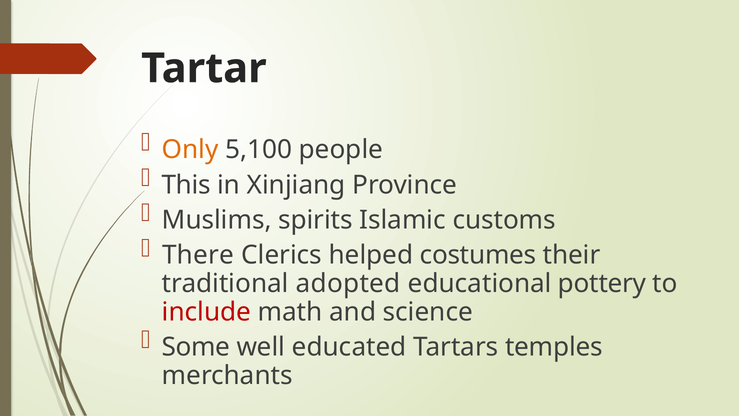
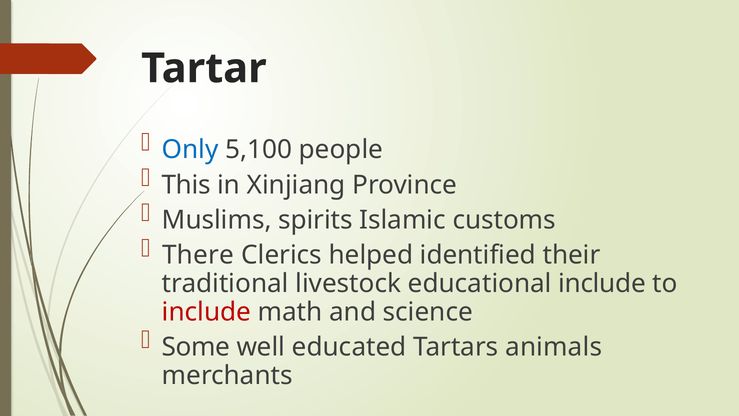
Only colour: orange -> blue (190, 150)
costumes: costumes -> identified (478, 255)
adopted: adopted -> livestock (348, 283)
educational pottery: pottery -> include (602, 283)
temples: temples -> animals (554, 347)
